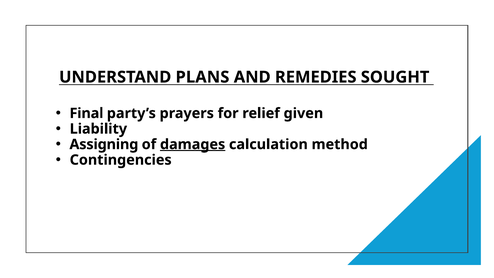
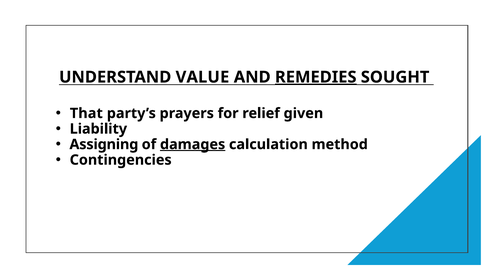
PLANS: PLANS -> VALUE (202, 77)
REMEDIES underline: none -> present (316, 77)
Final: Final -> That (86, 113)
